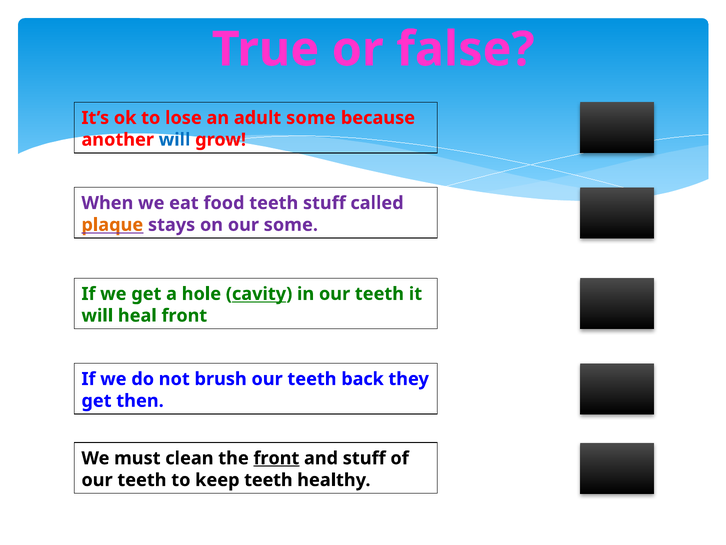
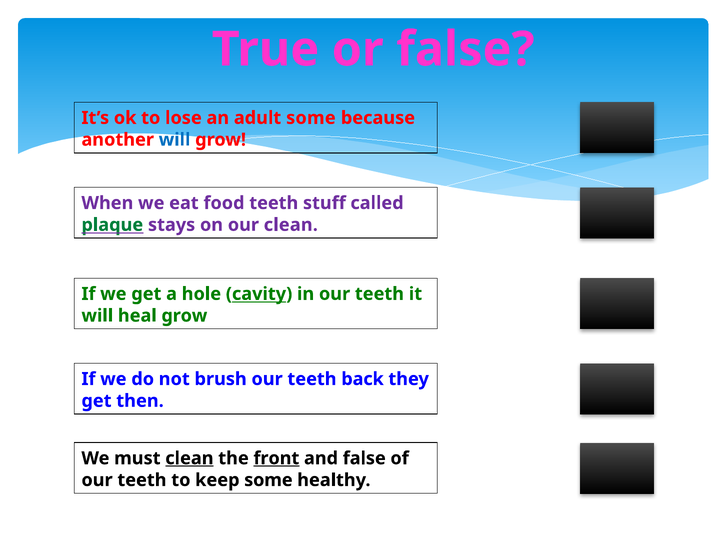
plaque colour: orange -> green (112, 225)
our some: some -> clean (291, 225)
heal front: front -> grow (184, 315)
clean underline: none -> present (189, 458)
and stuff: stuff -> false (364, 458)
keep teeth: teeth -> some (268, 480)
